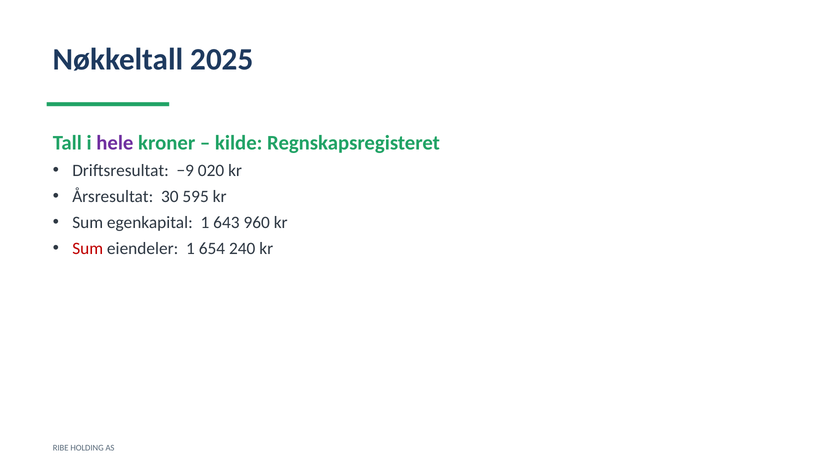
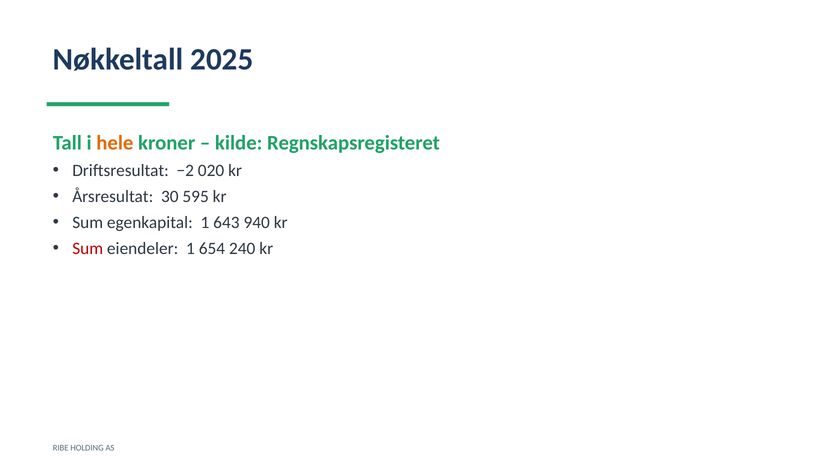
hele colour: purple -> orange (115, 143)
−9: −9 -> −2 (185, 171)
960: 960 -> 940 (257, 223)
